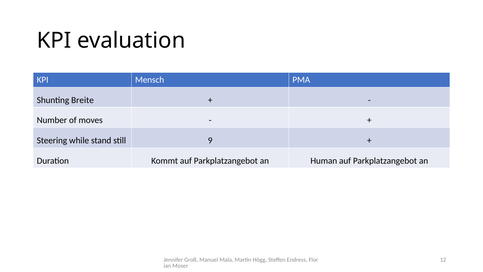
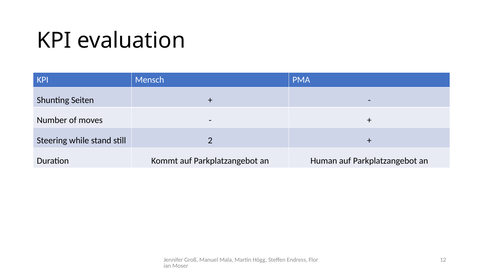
Breite: Breite -> Seiten (83, 100)
9: 9 -> 2 (210, 140)
